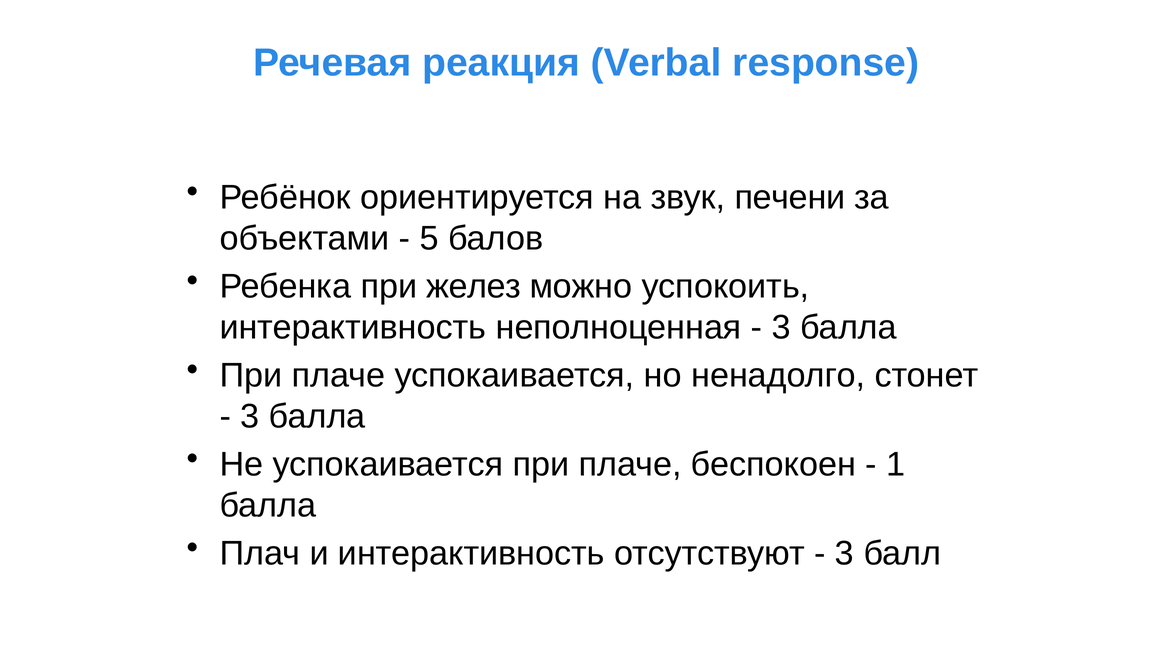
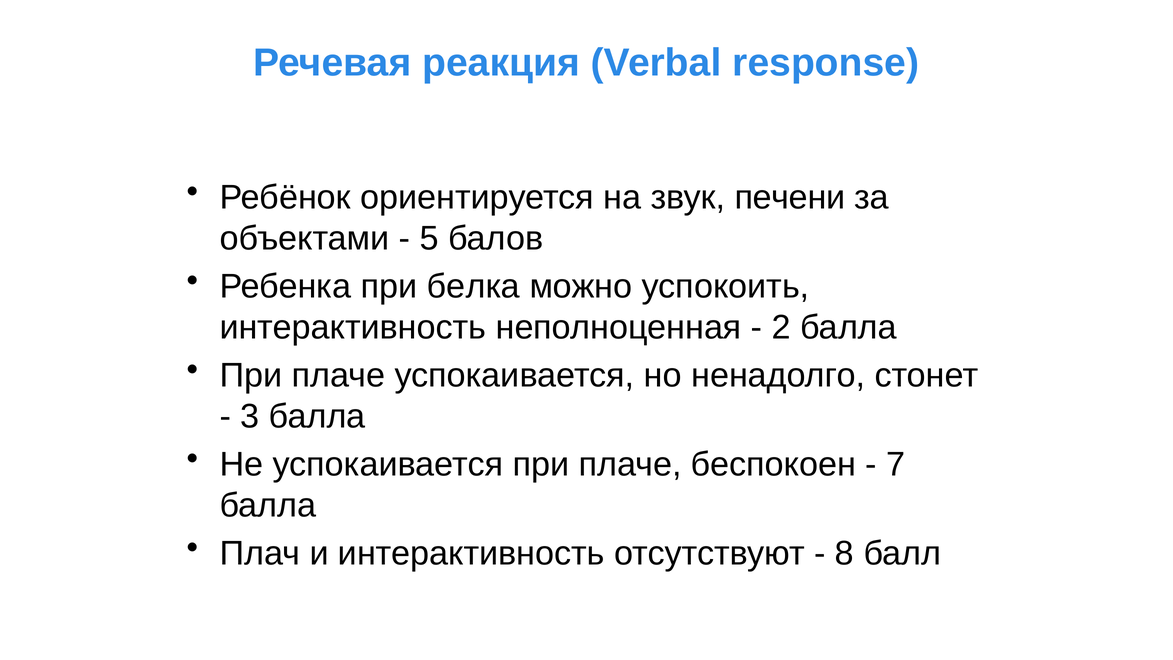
желез: желез -> белка (473, 286)
3: 3 -> 2 (781, 327)
1: 1 -> 7 (896, 464)
3: 3 -> 8 (845, 553)
